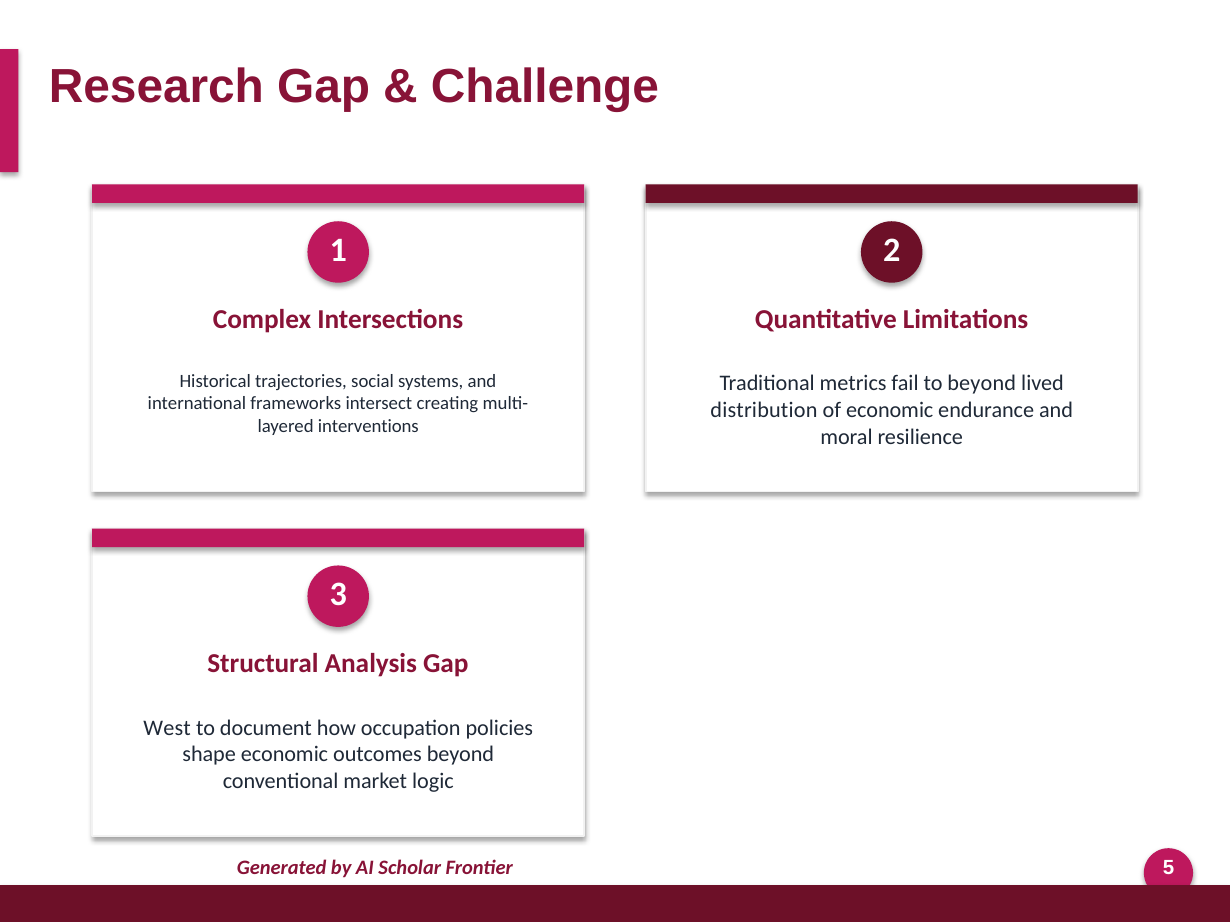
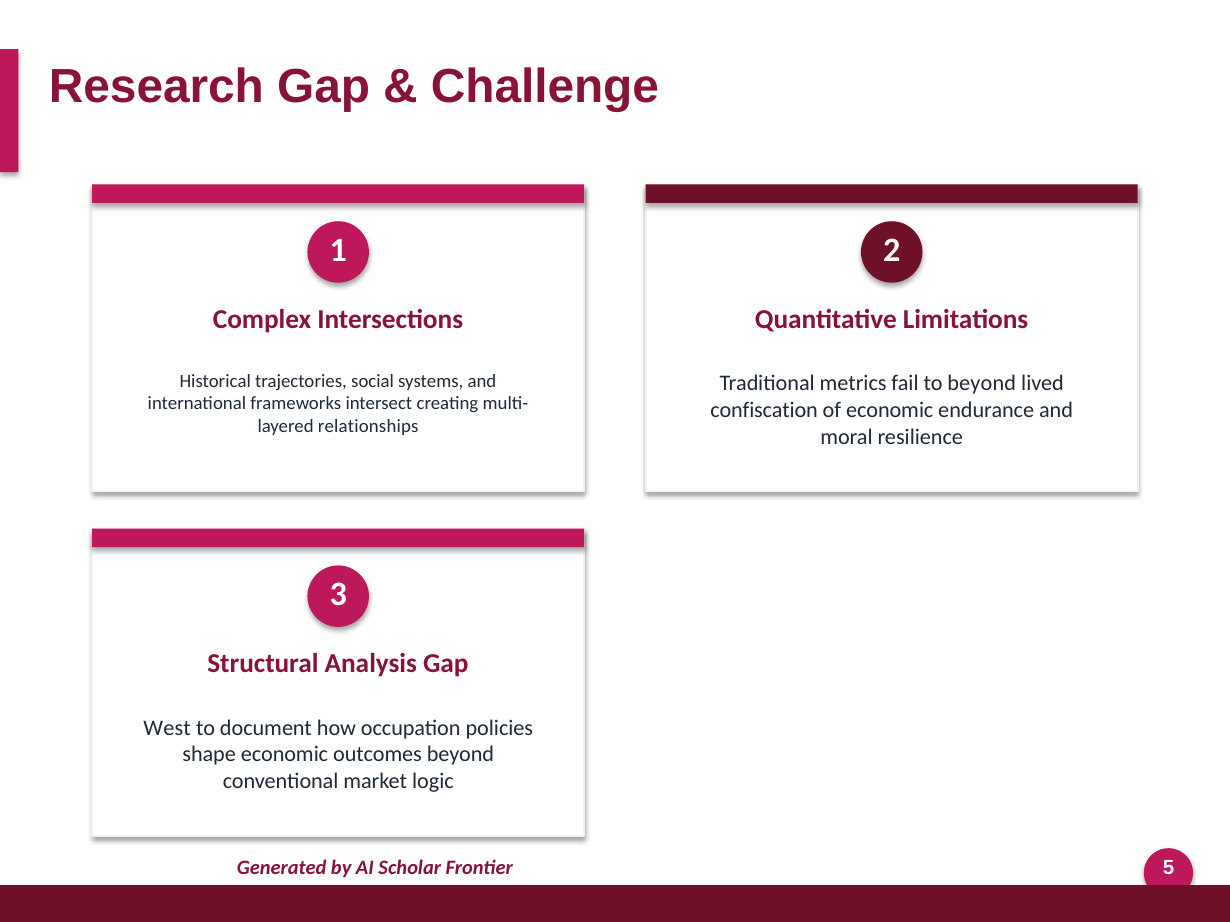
distribution: distribution -> confiscation (764, 410)
interventions: interventions -> relationships (368, 427)
